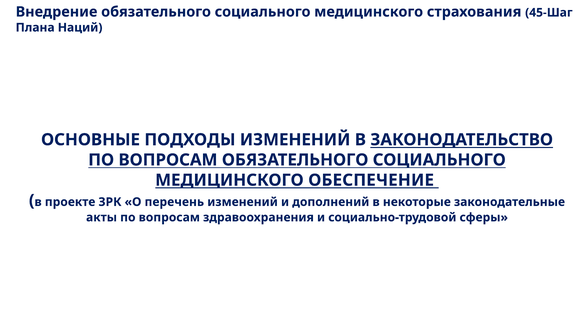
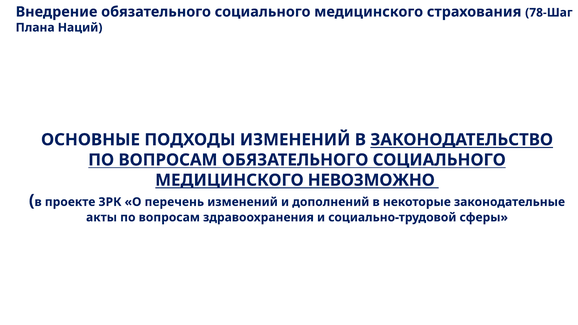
45-Шаг: 45-Шаг -> 78-Шаг (549, 13)
ОБЕСПЕЧЕНИЕ: ОБЕСПЕЧЕНИЕ -> НЕВОЗМОЖНО (371, 180)
